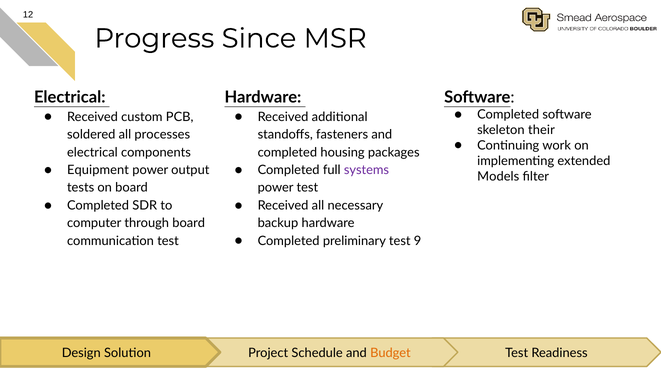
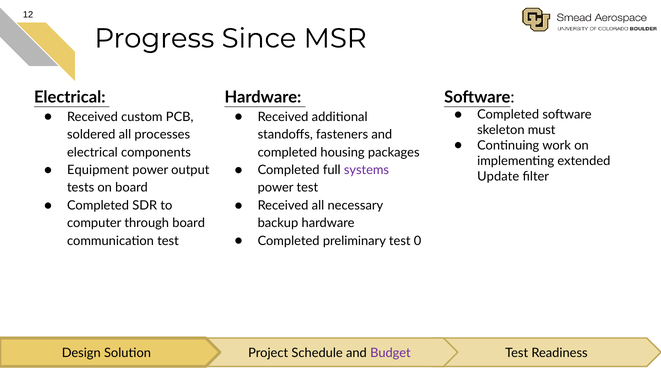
their: their -> must (542, 130)
Models: Models -> Update (498, 176)
9: 9 -> 0 (418, 241)
Budget colour: orange -> purple (390, 353)
